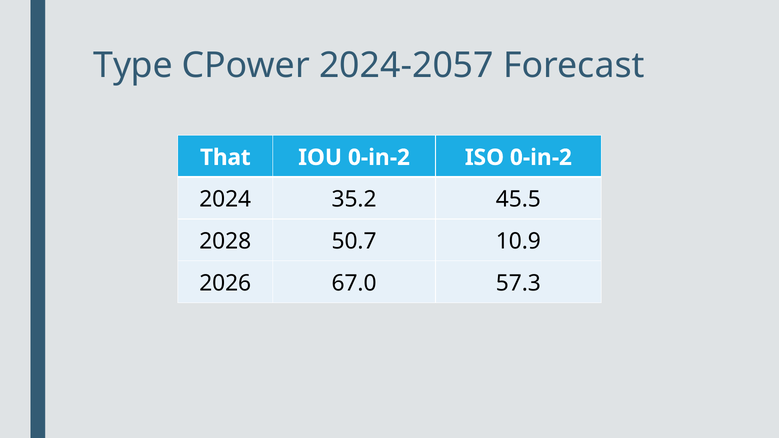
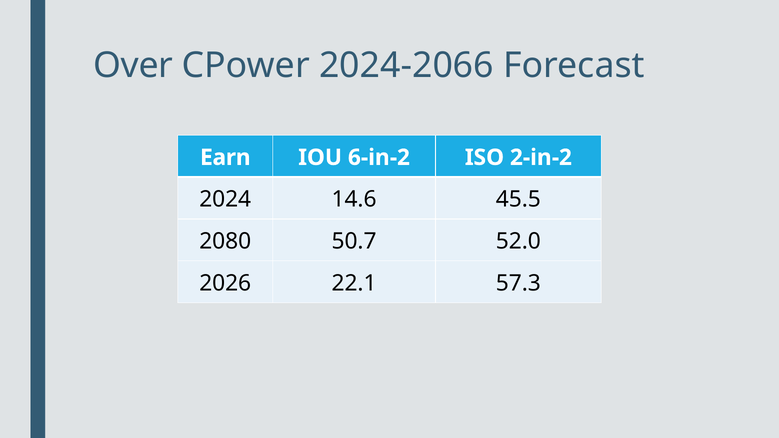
Type: Type -> Over (133, 65)
2024-2057: 2024-2057 -> 2024-2066 (406, 65)
That: That -> Earn (225, 158)
IOU 0-in-2: 0-in-2 -> 6-in-2 (379, 158)
ISO 0-in-2: 0-in-2 -> 2-in-2 (541, 158)
35.2: 35.2 -> 14.6 (354, 199)
2028: 2028 -> 2080 (225, 241)
10.9: 10.9 -> 52.0 (518, 241)
67.0: 67.0 -> 22.1 (354, 283)
